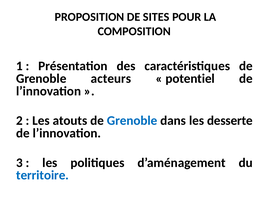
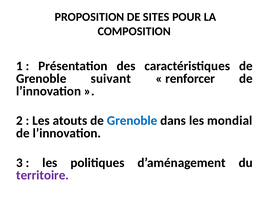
acteurs: acteurs -> suivant (111, 79)
potentiel: potentiel -> renforcer (190, 79)
desserte: desserte -> mondial (230, 121)
territoire colour: blue -> purple (42, 175)
